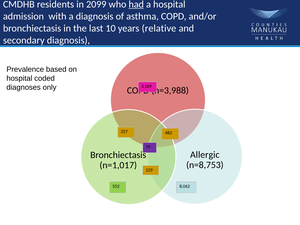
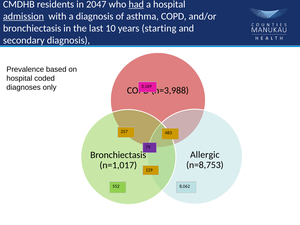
2099: 2099 -> 2047 (96, 4)
admission underline: none -> present (23, 16)
relative: relative -> starting (159, 28)
